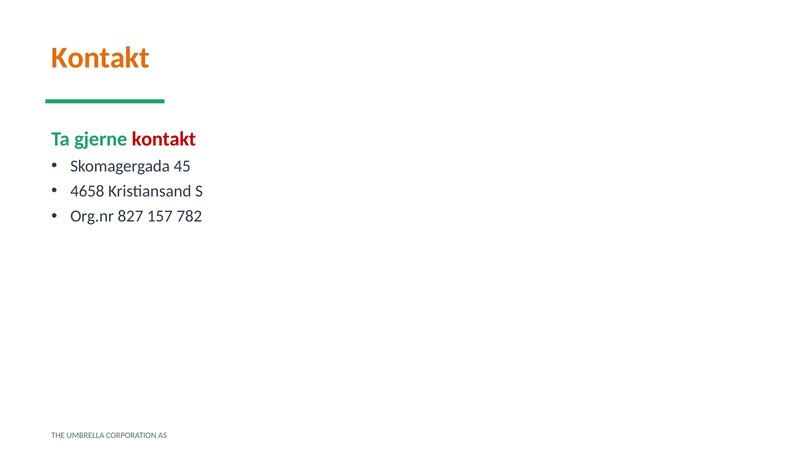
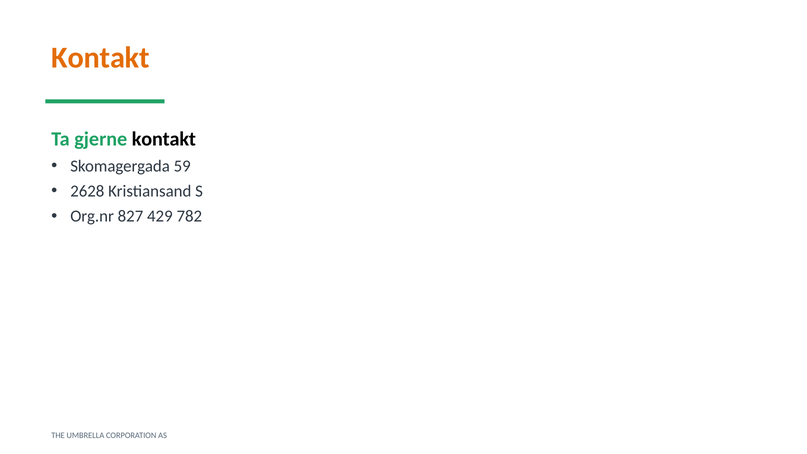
kontakt colour: red -> black (164, 139)
45: 45 -> 59 (182, 166)
4658: 4658 -> 2628 (87, 191)
157: 157 -> 429 (160, 216)
